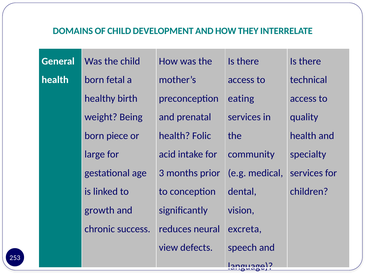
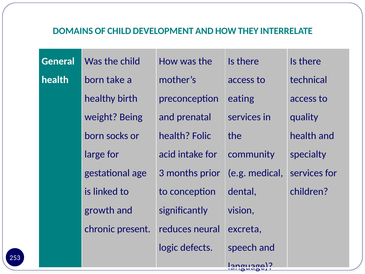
fetal: fetal -> take (116, 80)
piece: piece -> socks (117, 136)
success: success -> present (134, 229)
view: view -> logic (168, 247)
